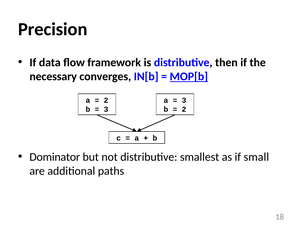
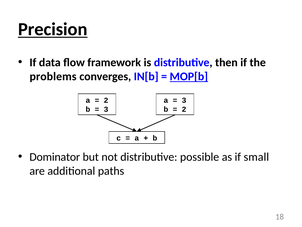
Precision underline: none -> present (53, 29)
necessary: necessary -> problems (53, 76)
smallest: smallest -> possible (200, 157)
